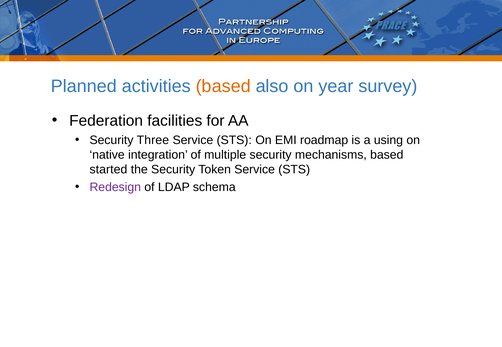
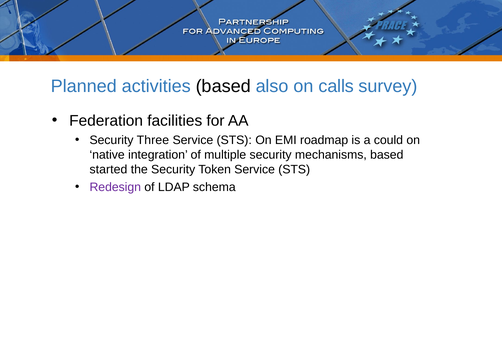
based colour: orange -> black (223, 86)
year: year -> calls (336, 86)
using: using -> could (388, 140)
